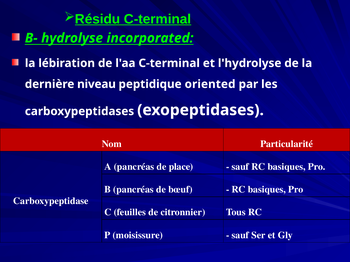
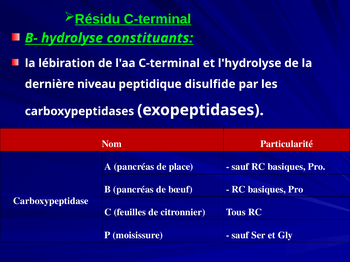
incorporated: incorporated -> constituants (150, 38)
oriented: oriented -> disulfide (210, 84)
